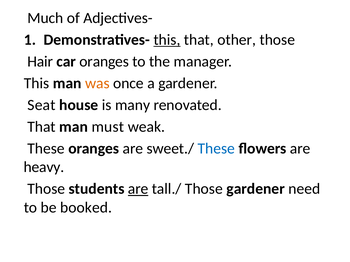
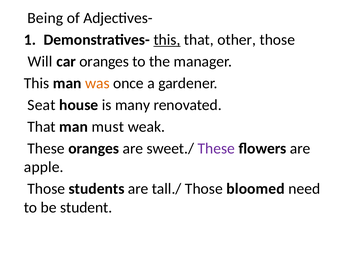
Much: Much -> Being (45, 18)
Hair: Hair -> Will (40, 62)
These colour: blue -> purple (216, 149)
heavy: heavy -> apple (44, 167)
are underline: present -> none (138, 189)
Those gardener: gardener -> bloomed (256, 189)
booked: booked -> student (86, 208)
